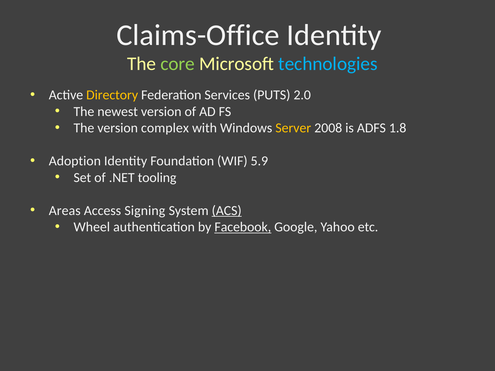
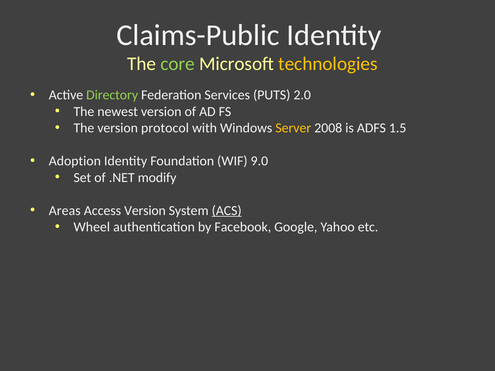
Claims-Office: Claims-Office -> Claims-Public (198, 35)
technologies colour: light blue -> yellow (328, 64)
Directory colour: yellow -> light green (112, 95)
complex: complex -> protocol (165, 128)
1.8: 1.8 -> 1.5 (398, 128)
5.9: 5.9 -> 9.0 (259, 161)
tooling: tooling -> modify (157, 178)
Access Signing: Signing -> Version (145, 211)
Facebook underline: present -> none (243, 227)
